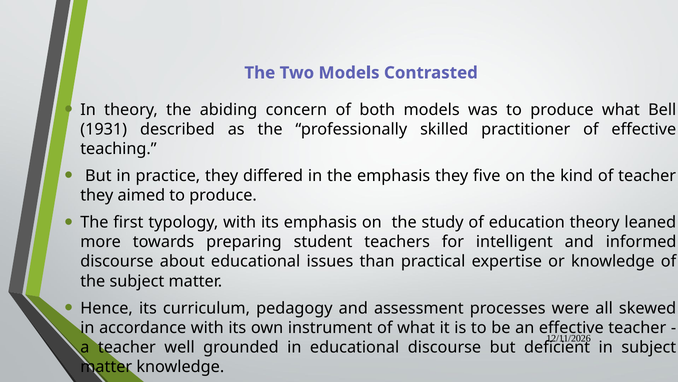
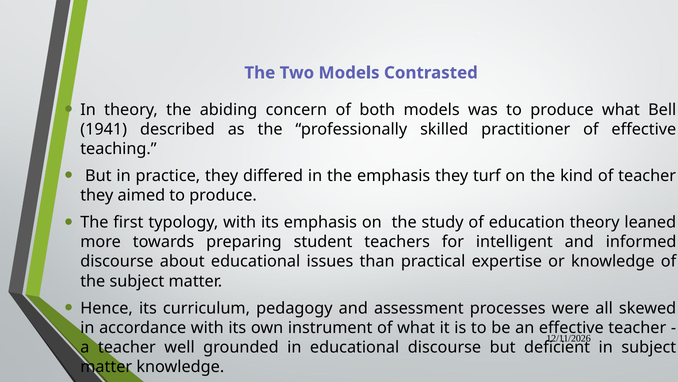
1931: 1931 -> 1941 (104, 129)
five: five -> turf (487, 176)
